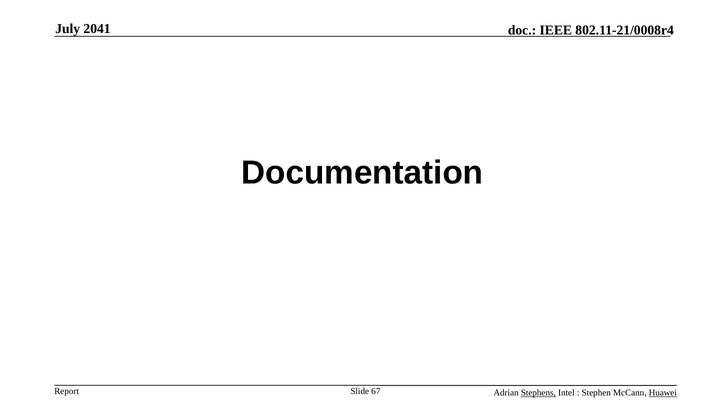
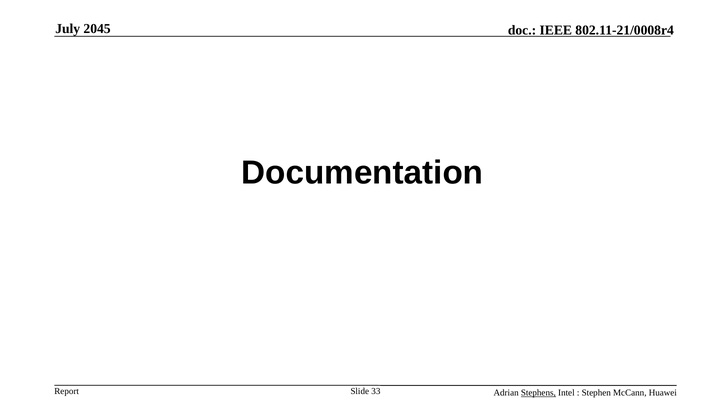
2041: 2041 -> 2045 (97, 29)
67: 67 -> 33 (376, 391)
Huawei underline: present -> none (663, 393)
